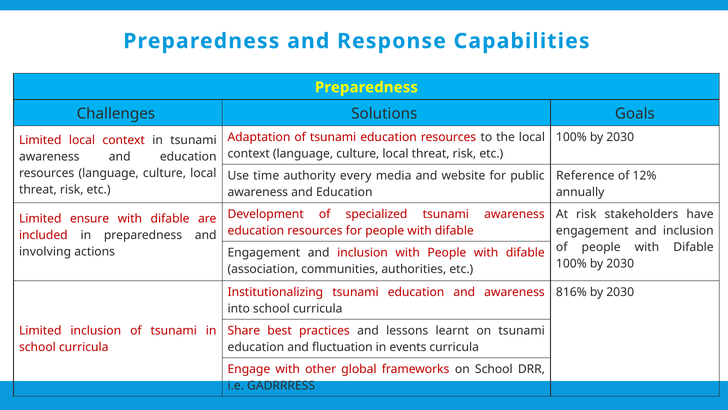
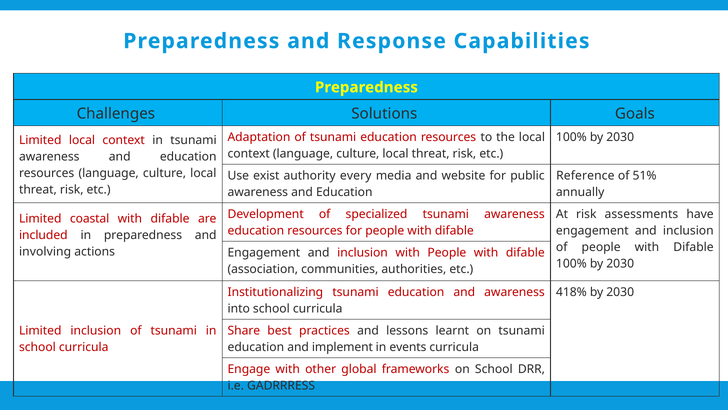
time: time -> exist (266, 176)
12%: 12% -> 51% (645, 176)
stakeholders: stakeholders -> assessments (641, 214)
ensure: ensure -> coastal (90, 218)
816%: 816% -> 418% (571, 292)
fluctuation: fluctuation -> implement (342, 347)
